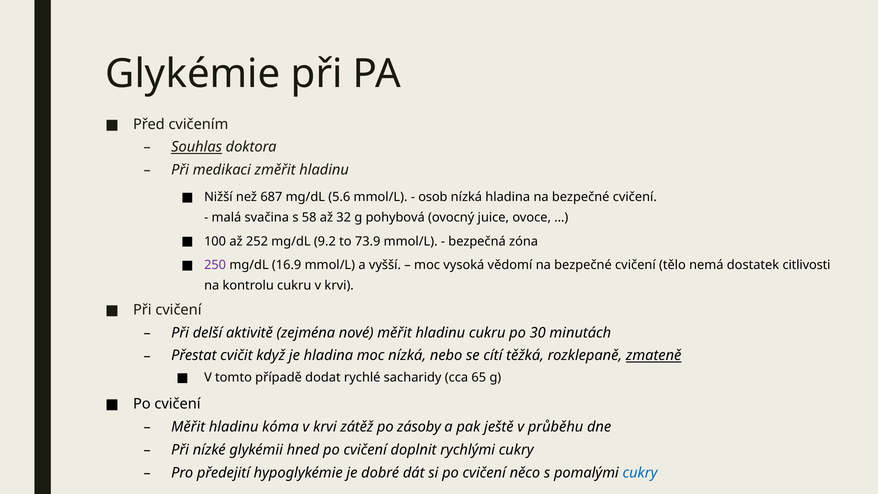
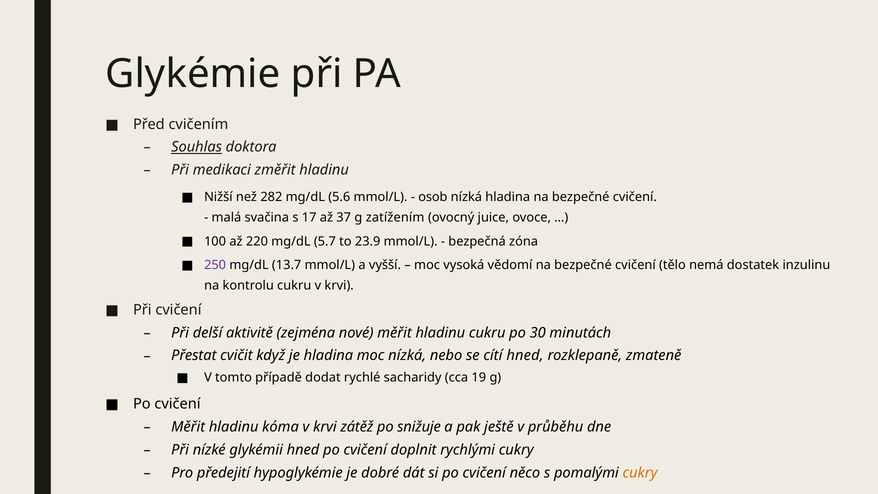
687: 687 -> 282 (271, 197)
58: 58 -> 17 (309, 217)
32: 32 -> 37 (344, 217)
pohybová: pohybová -> zatížením (395, 217)
252: 252 -> 220 (257, 241)
9.2: 9.2 -> 5.7 (325, 241)
73.9: 73.9 -> 23.9 (368, 241)
16.9: 16.9 -> 13.7 (287, 265)
citlivosti: citlivosti -> inzulinu (806, 265)
cítí těžká: těžká -> hned (525, 356)
zmateně underline: present -> none (654, 356)
65: 65 -> 19 (479, 377)
zásoby: zásoby -> snižuje (419, 427)
cukry colour: blue -> orange (640, 473)
